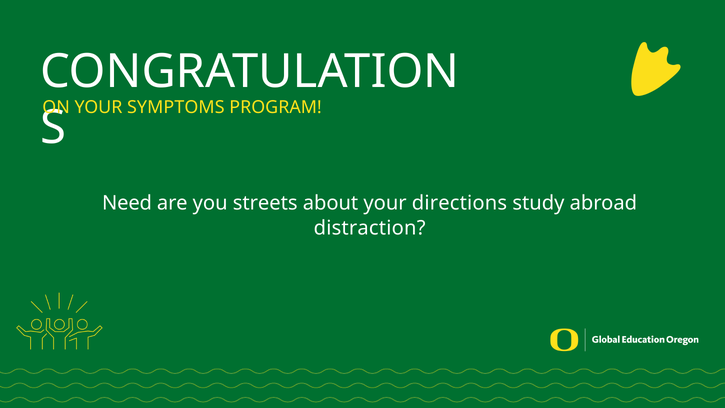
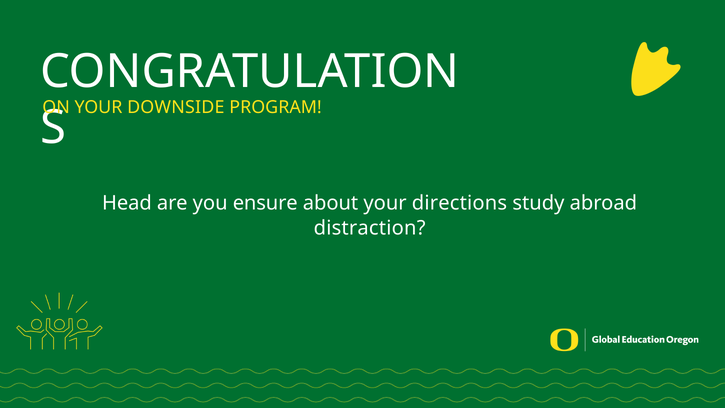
SYMPTOMS: SYMPTOMS -> DOWNSIDE (176, 107)
Need: Need -> Head (127, 203)
streets: streets -> ensure (265, 203)
